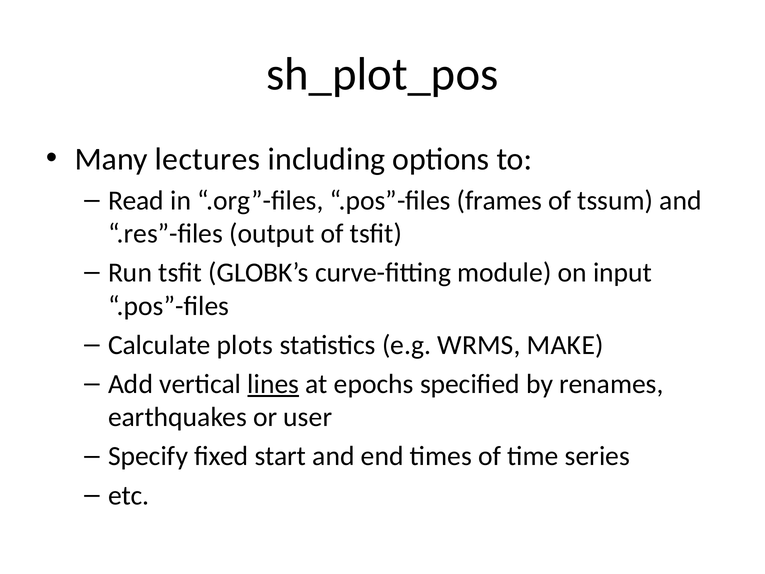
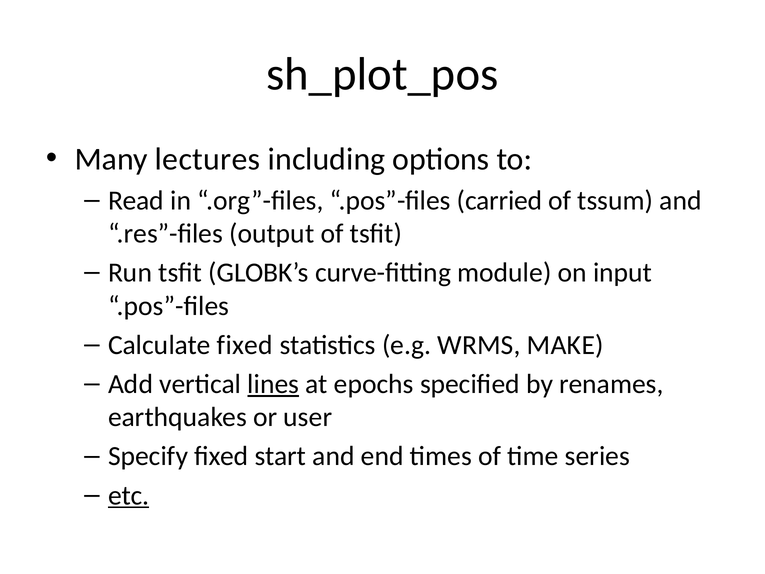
frames: frames -> carried (500, 200)
Calculate plots: plots -> fixed (245, 345)
etc underline: none -> present (129, 495)
